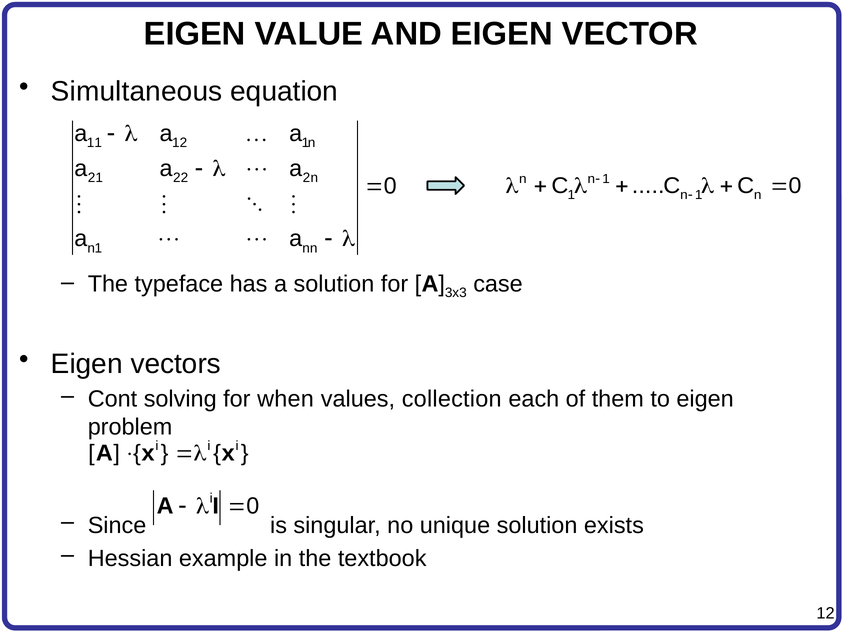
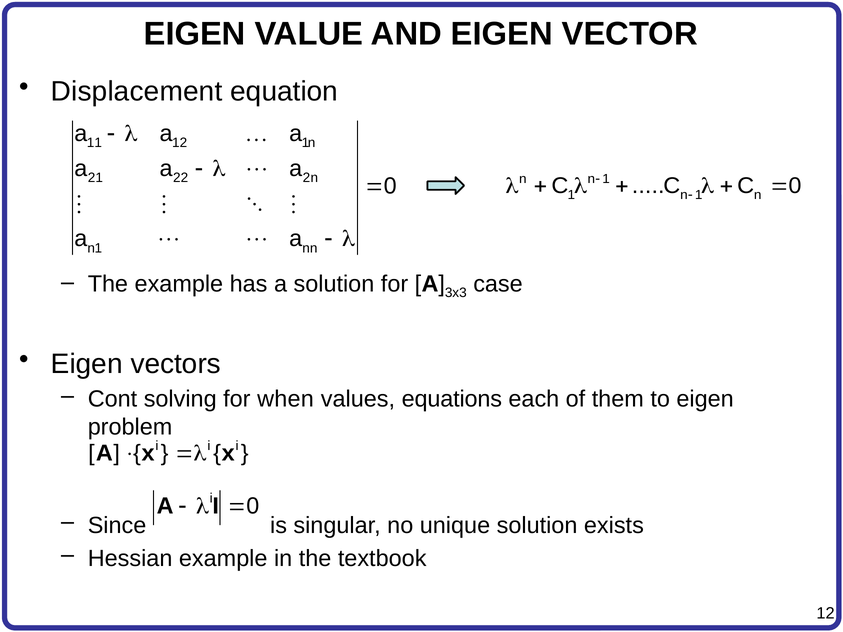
Simultaneous: Simultaneous -> Displacement (137, 91)
The typeface: typeface -> example (179, 284)
collection: collection -> equations (452, 399)
